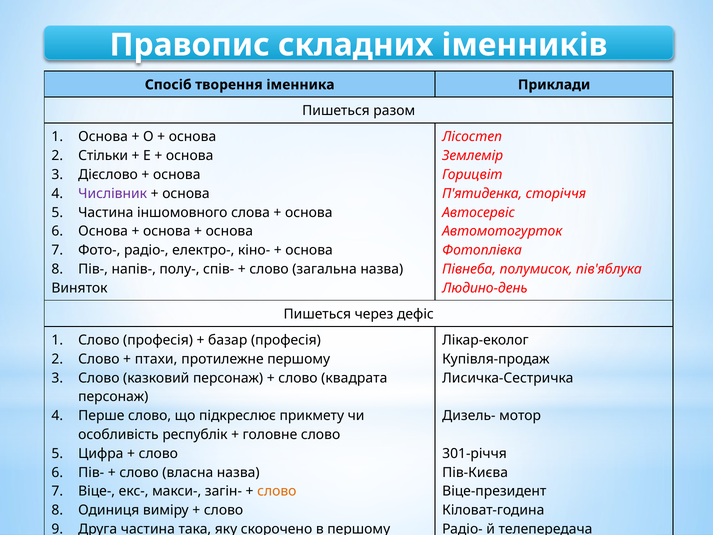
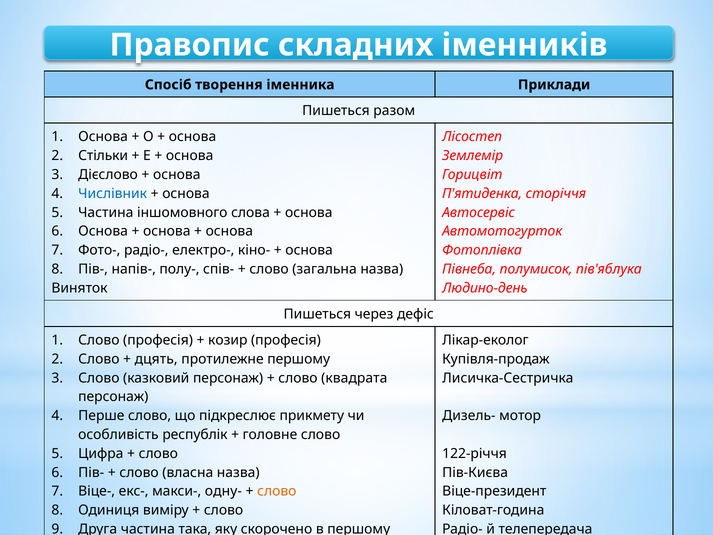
Числівник colour: purple -> blue (113, 193)
базар: базар -> козир (228, 340)
птахи: птахи -> дцять (156, 359)
301-річчя: 301-річчя -> 122-річчя (475, 453)
загін-: загін- -> одну- (223, 491)
